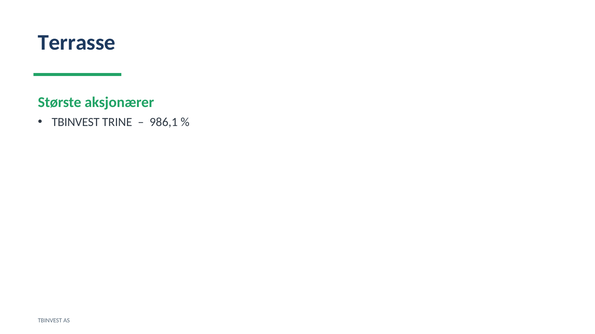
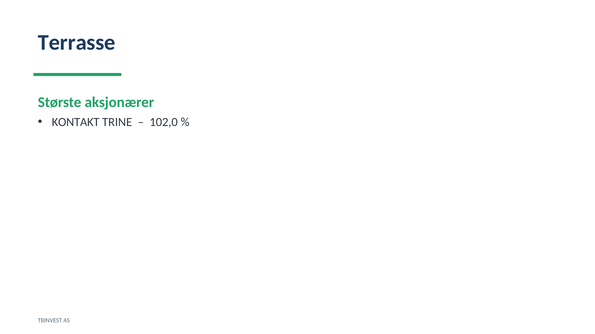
TBINVEST: TBINVEST -> KONTAKT (76, 122)
986,1: 986,1 -> 102,0 (164, 122)
